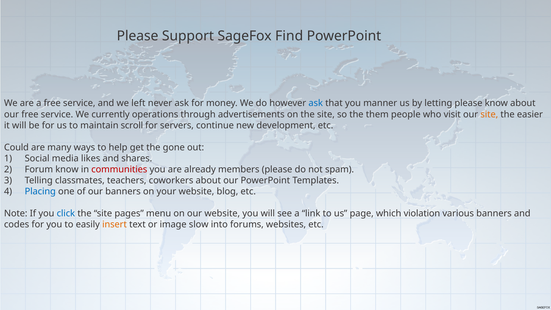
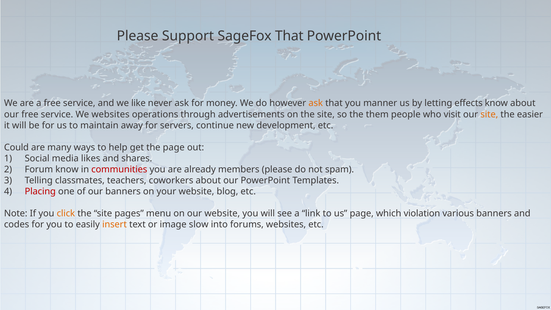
SageFox Find: Find -> That (289, 36)
left: left -> like (138, 103)
ask colour: blue -> orange (316, 103)
letting please: please -> effects (469, 103)
We currently: currently -> websites (110, 114)
scroll: scroll -> away (132, 125)
the gone: gone -> page (174, 147)
Placing colour: blue -> red (40, 191)
click colour: blue -> orange (66, 213)
